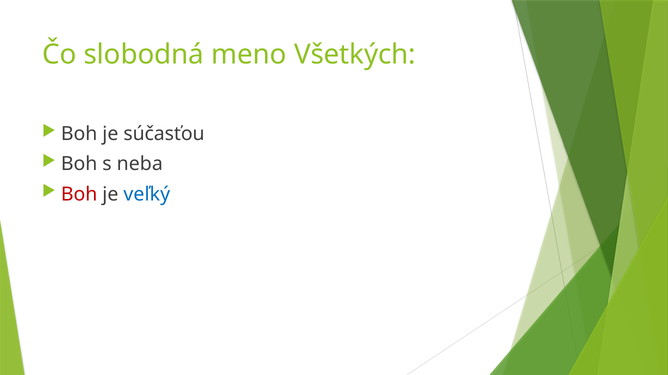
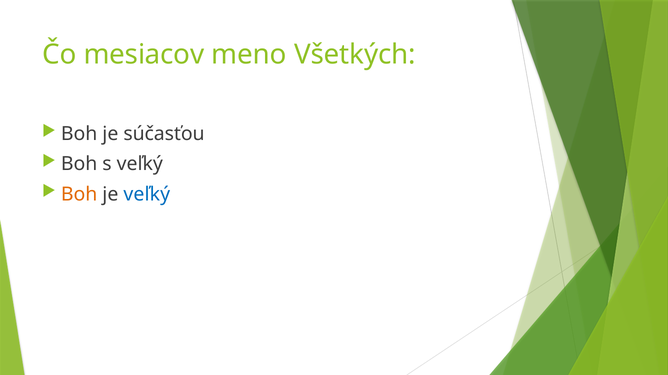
slobodná: slobodná -> mesiacov (144, 55)
s neba: neba -> veľký (140, 164)
Boh colour: red -> orange (79, 194)
